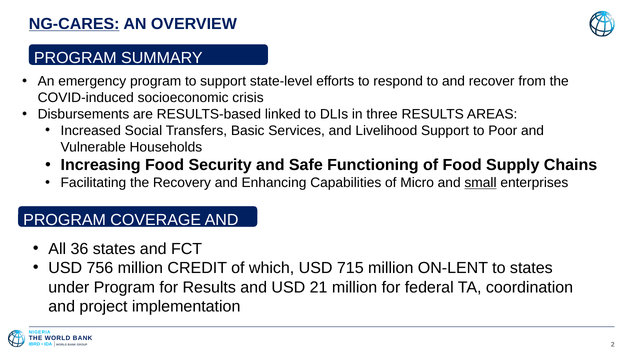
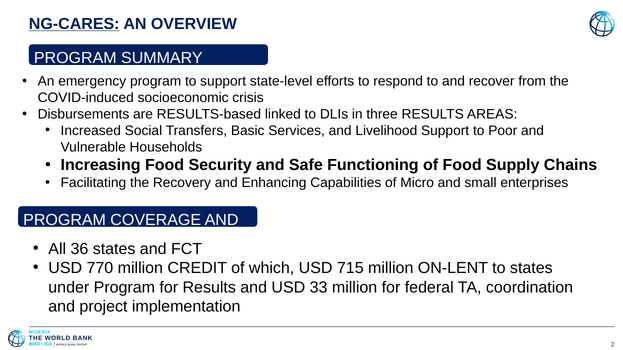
small underline: present -> none (481, 183)
756: 756 -> 770 (100, 268)
21: 21 -> 33 (319, 288)
